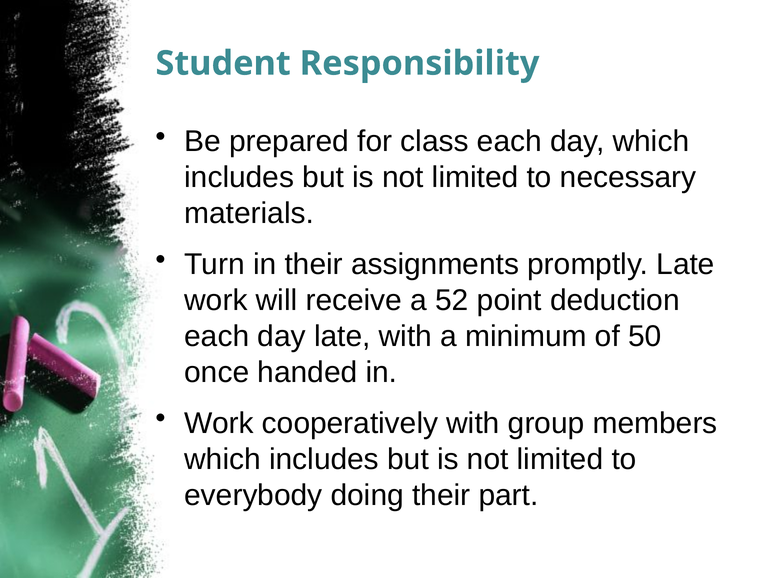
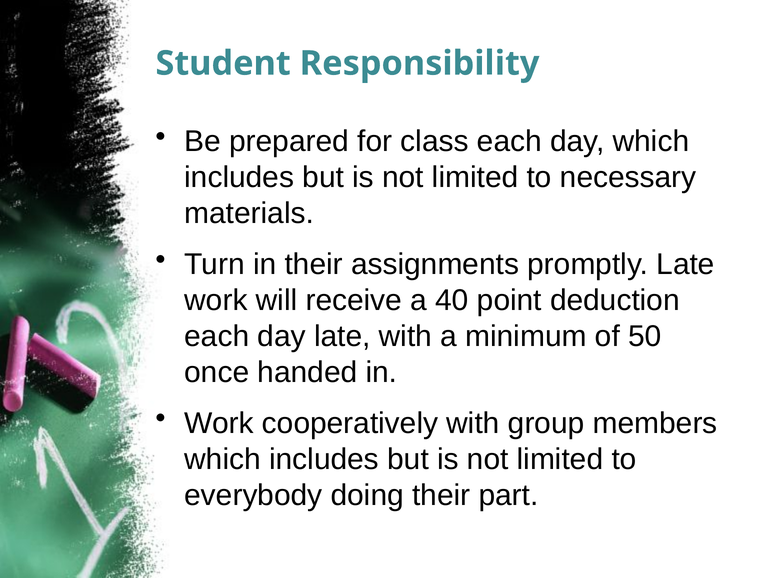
52: 52 -> 40 (452, 301)
